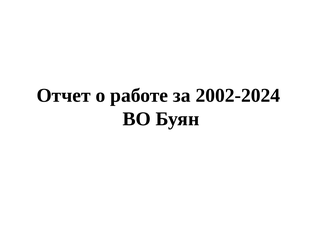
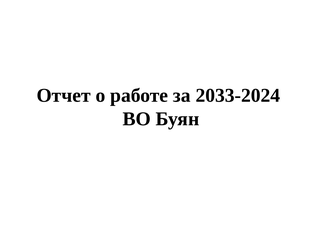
2002-2024: 2002-2024 -> 2033-2024 (238, 95)
